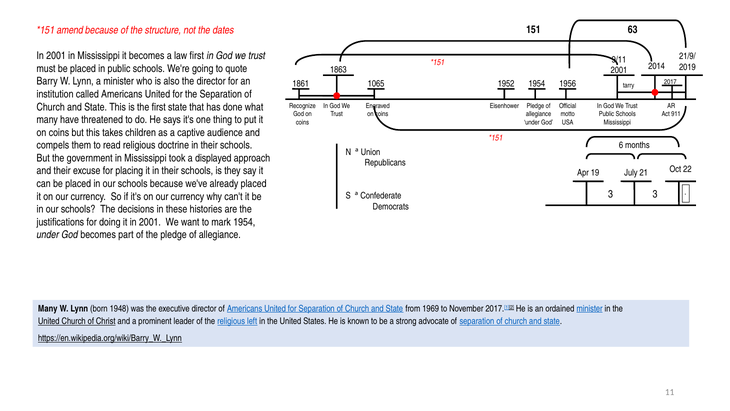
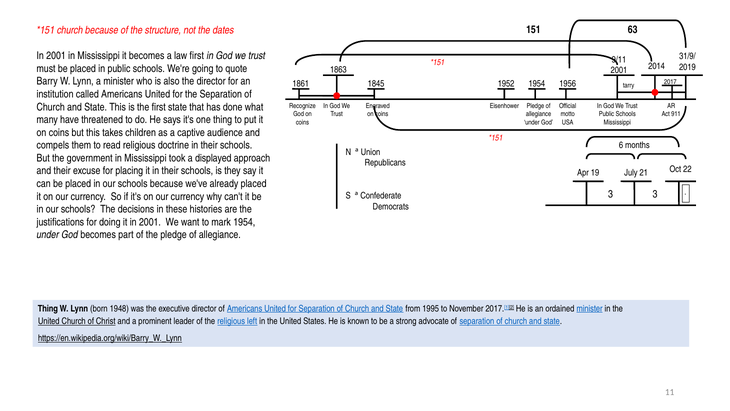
amend: amend -> church (70, 30)
21/9/: 21/9/ -> 31/9/ (687, 56)
1065: 1065 -> 1845 (376, 83)
Many: Many -> Thing (48, 308)
1969: 1969 -> 1995 (431, 308)
